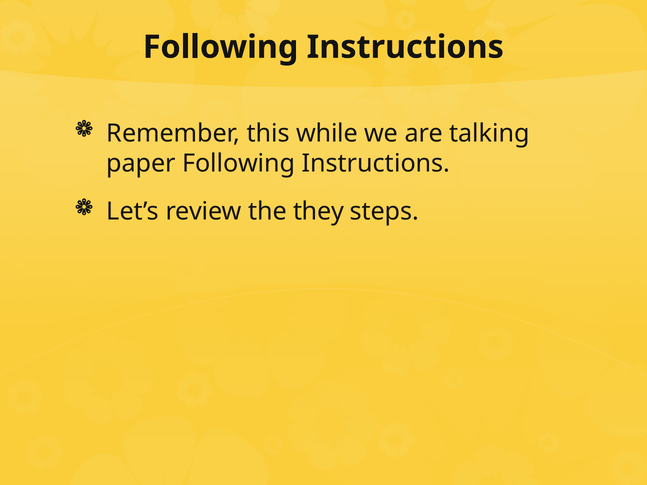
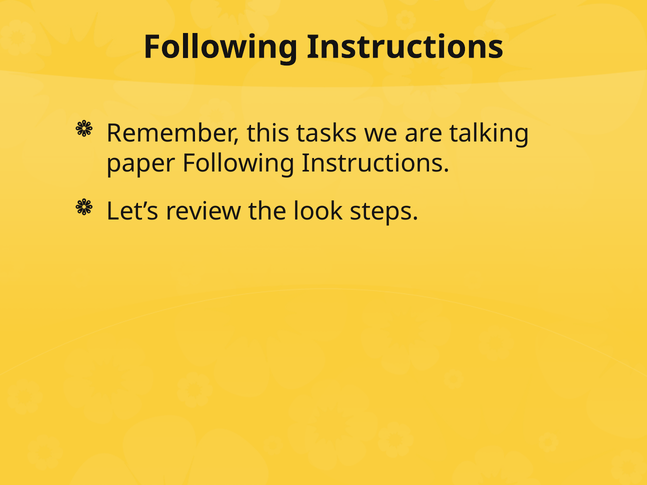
while: while -> tasks (327, 133)
they: they -> look (318, 212)
